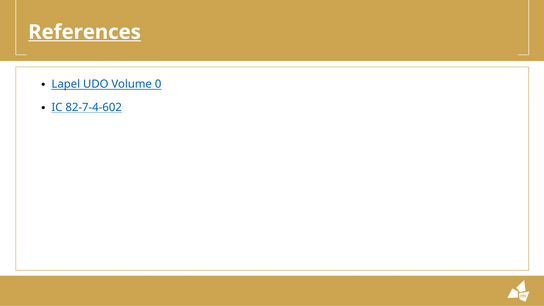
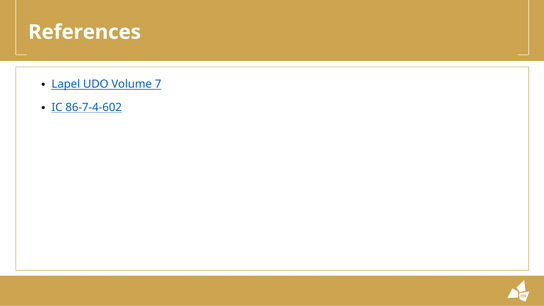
References underline: present -> none (85, 32)
0: 0 -> 7 (158, 84)
82-7-4-602: 82-7-4-602 -> 86-7-4-602 (94, 107)
